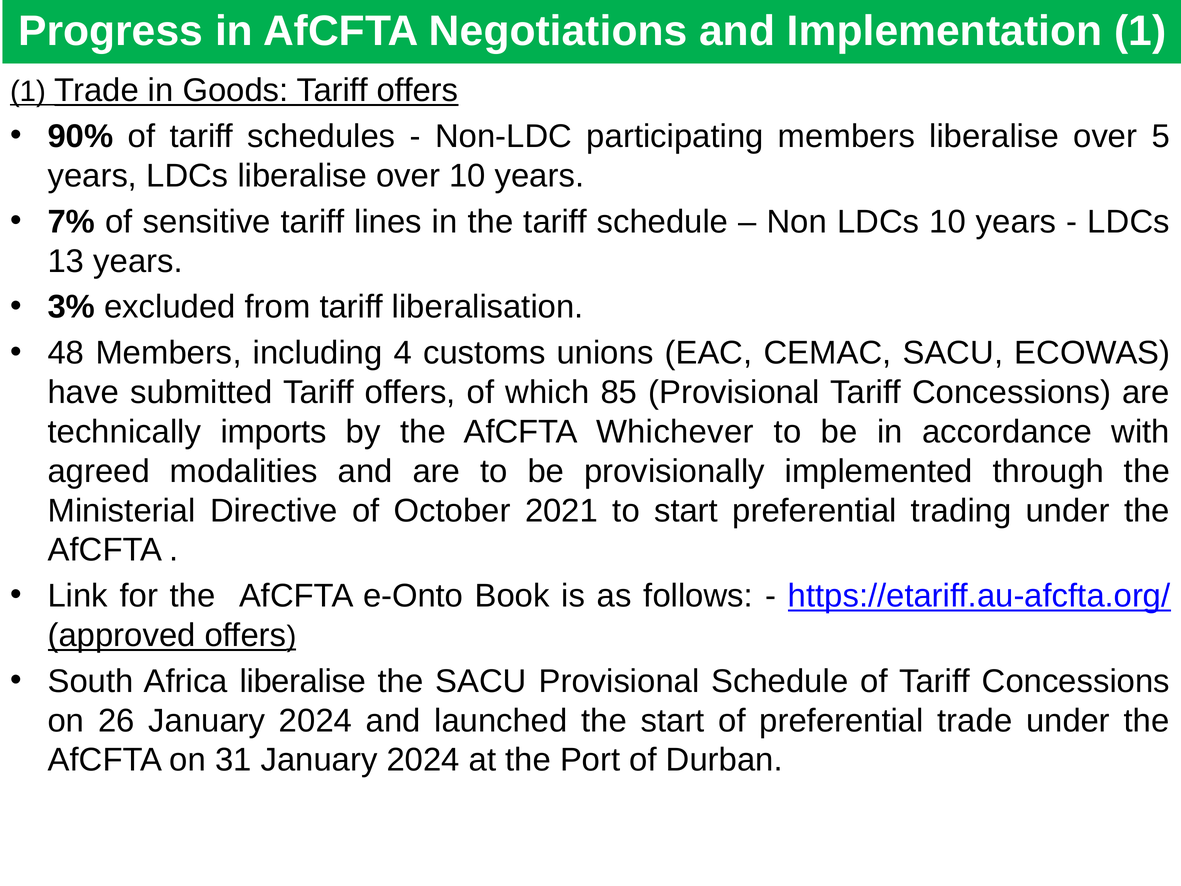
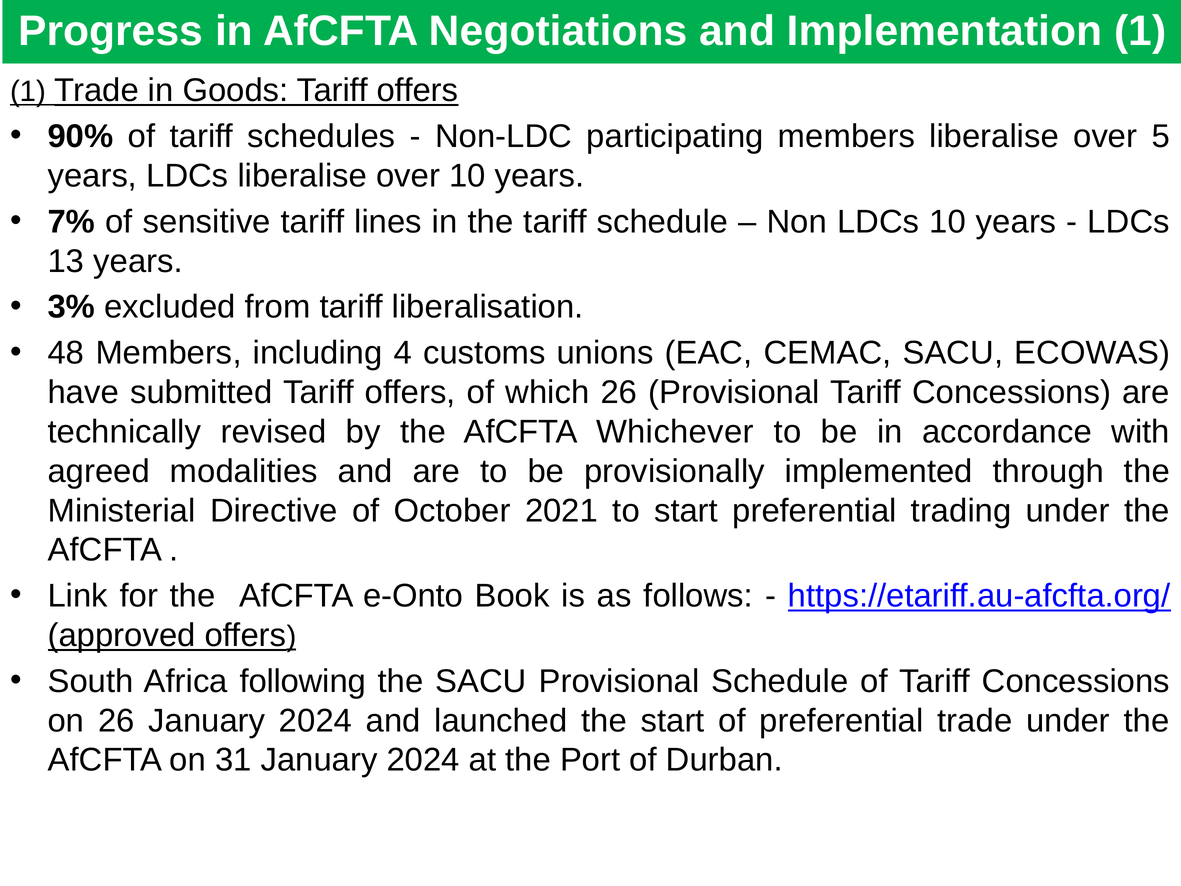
which 85: 85 -> 26 (619, 392)
imports: imports -> revised (274, 432)
Africa liberalise: liberalise -> following (303, 681)
